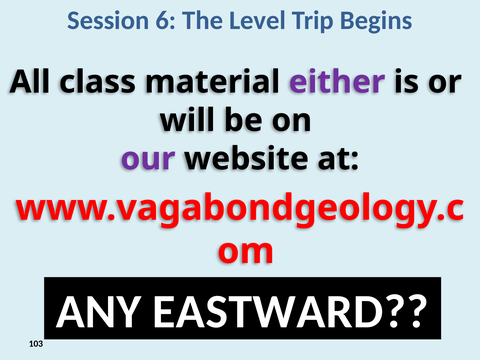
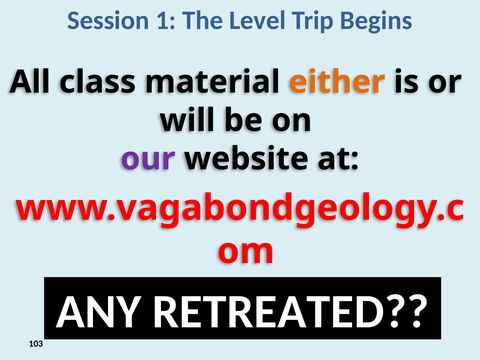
6: 6 -> 1 (166, 20)
either colour: purple -> orange (337, 82)
EASTWARD: EASTWARD -> RETREATED (291, 312)
